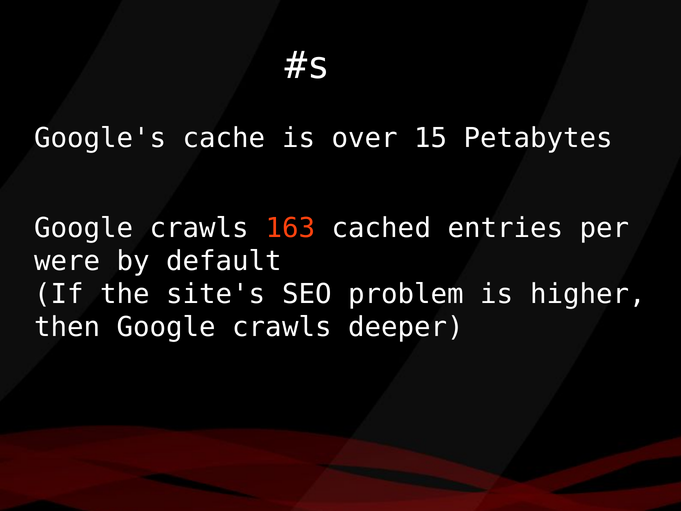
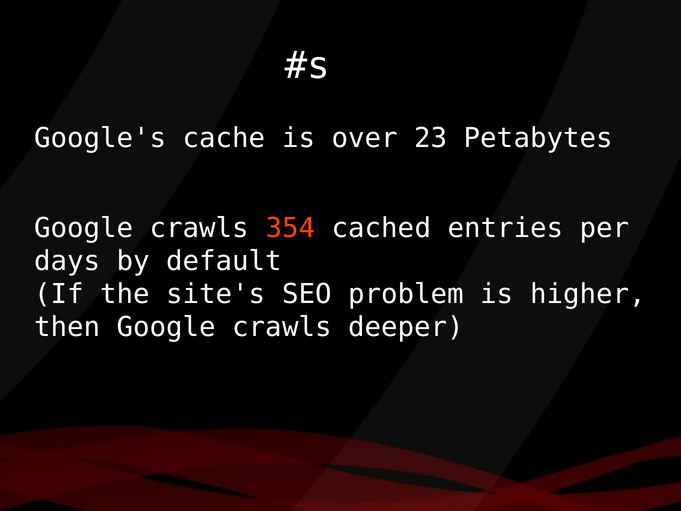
15: 15 -> 23 (431, 138)
163: 163 -> 354 (291, 228)
were: were -> days (67, 261)
